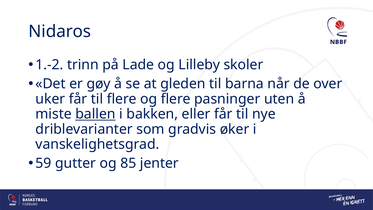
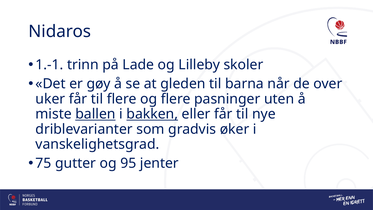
1.-2: 1.-2 -> 1.-1 (49, 65)
bakken underline: none -> present (152, 114)
59: 59 -> 75 (43, 163)
85: 85 -> 95 (128, 163)
